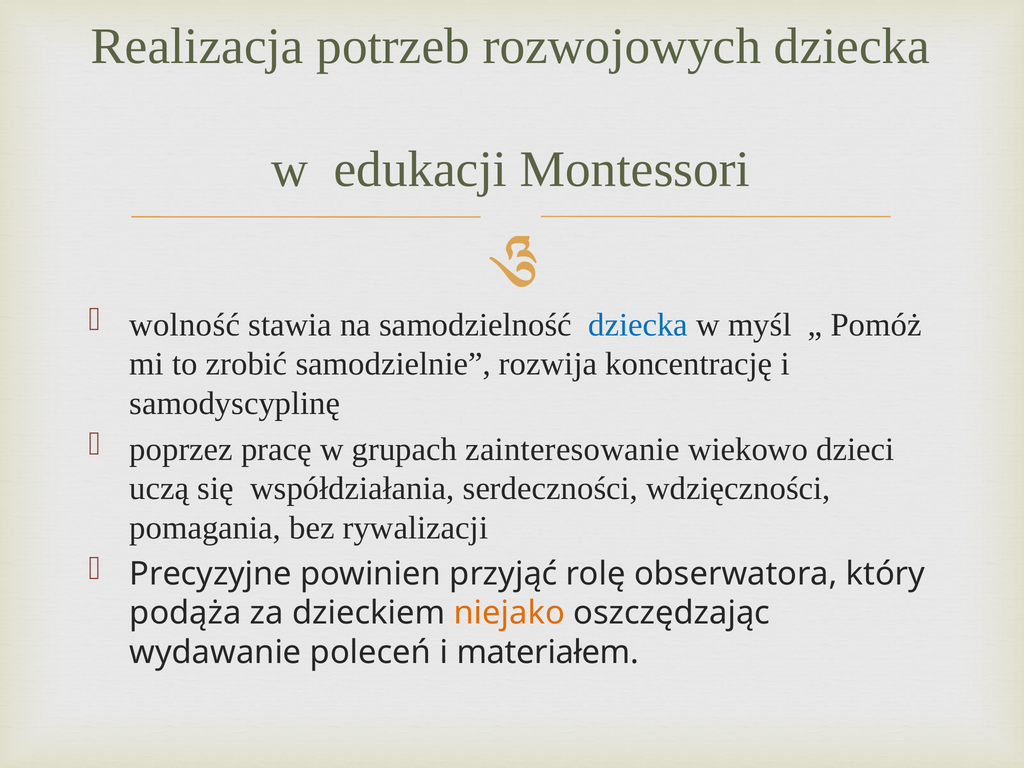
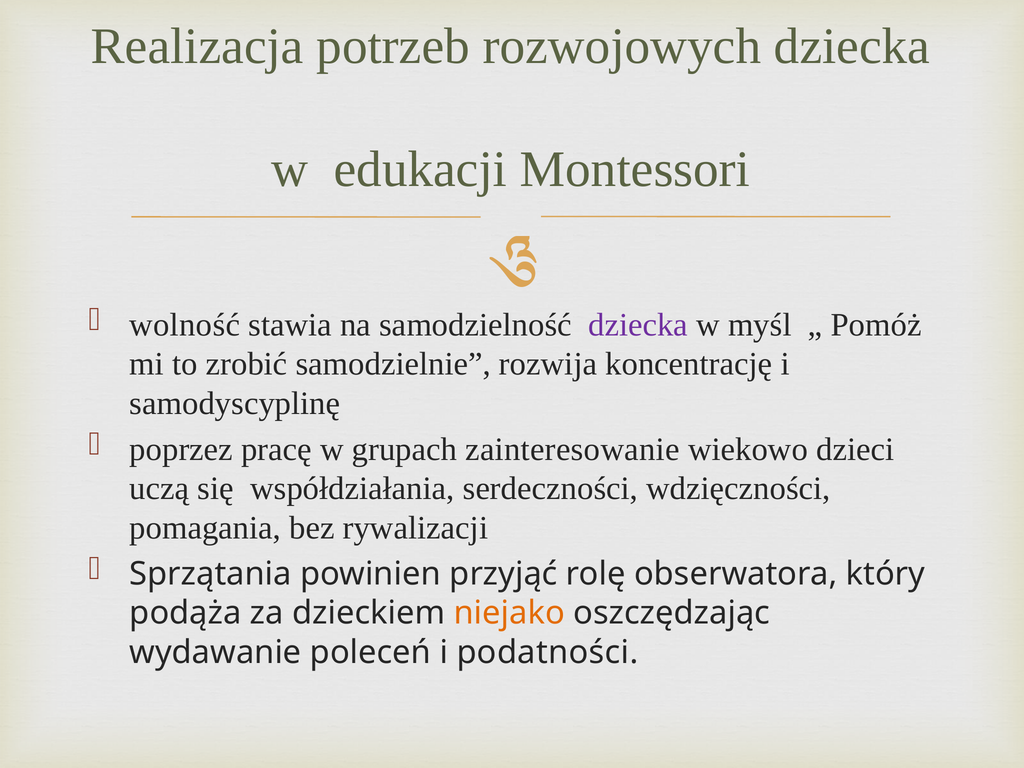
dziecka colour: blue -> purple (638, 325)
Precyzyjne: Precyzyjne -> Sprzątania (211, 574)
materiałem: materiałem -> podatności (547, 652)
